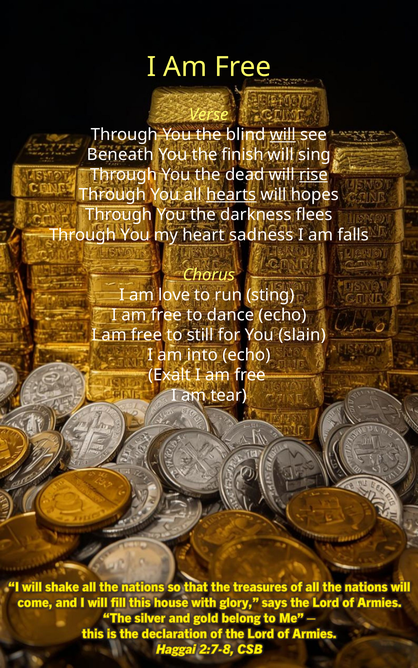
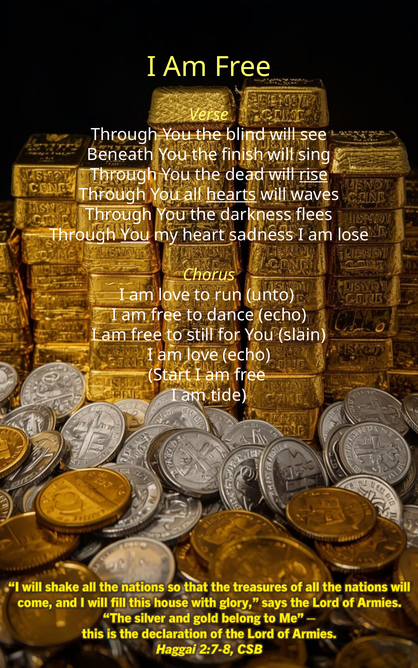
will underline: present -> none (283, 135)
hopes: hopes -> waves (315, 195)
You underline: none -> present (135, 235)
falls: falls -> lose (353, 235)
sting: sting -> unto (270, 295)
into: into -> love (203, 356)
Exalt: Exalt -> Start (169, 376)
tear: tear -> tide (229, 396)
